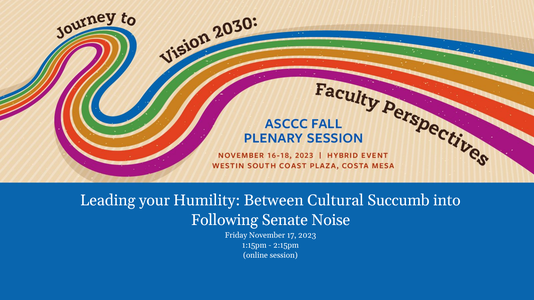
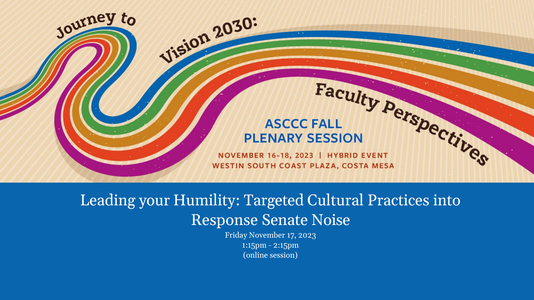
Between: Between -> Targeted (274, 201)
Succumb: Succumb -> Practices (398, 201)
Following: Following -> Response (224, 220)
